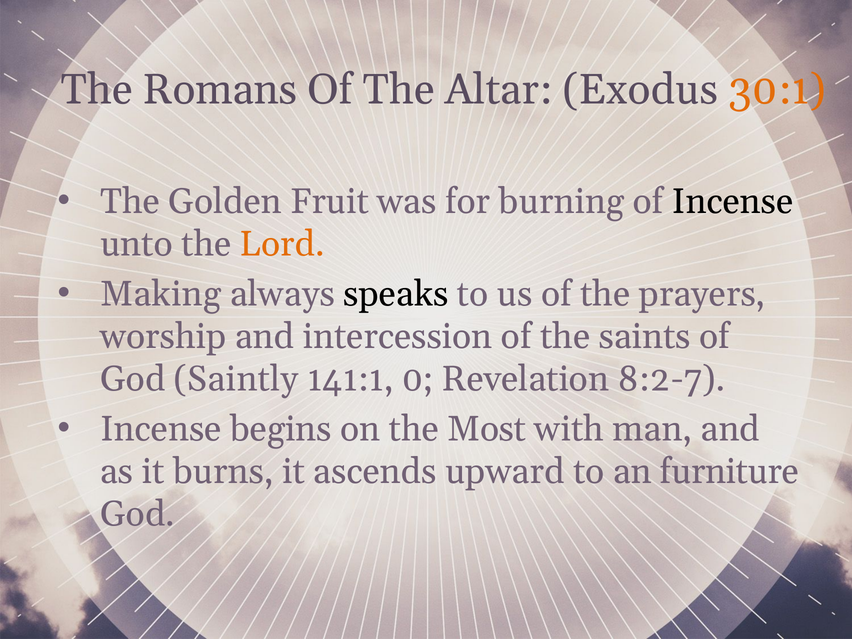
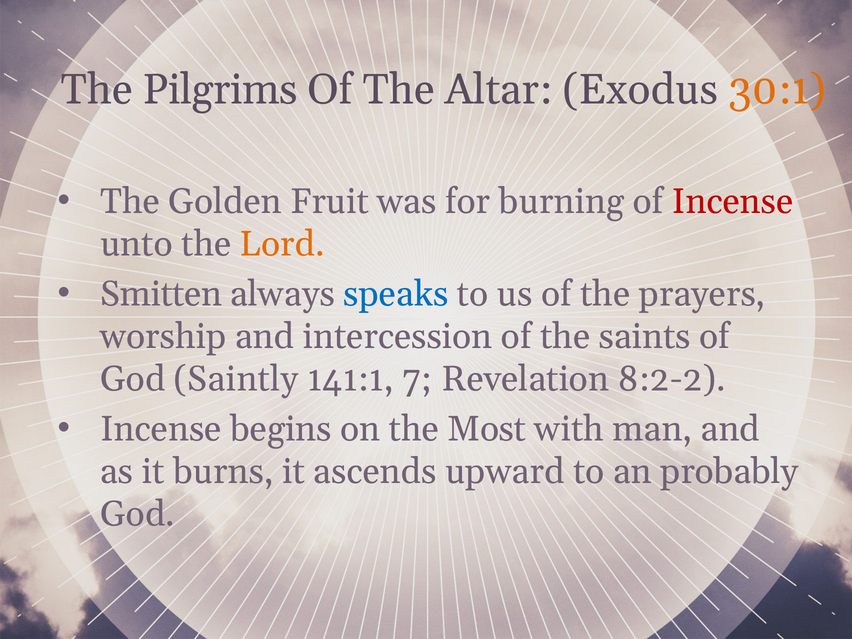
Romans: Romans -> Pilgrims (220, 90)
Incense colour: black -> red (733, 202)
Making: Making -> Smitten (161, 294)
speaks colour: black -> blue (396, 294)
0: 0 -> 7 (417, 379)
8:2-7: 8:2-7 -> 8:2-2 (672, 379)
furniture: furniture -> probably (729, 471)
